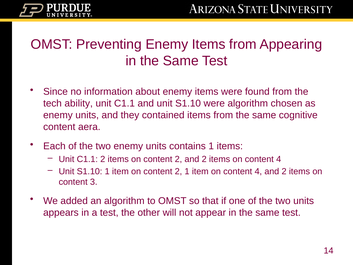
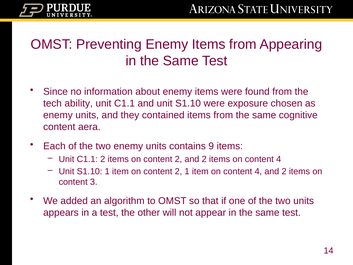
were algorithm: algorithm -> exposure (248, 103)
contains 1: 1 -> 9 (211, 146)
